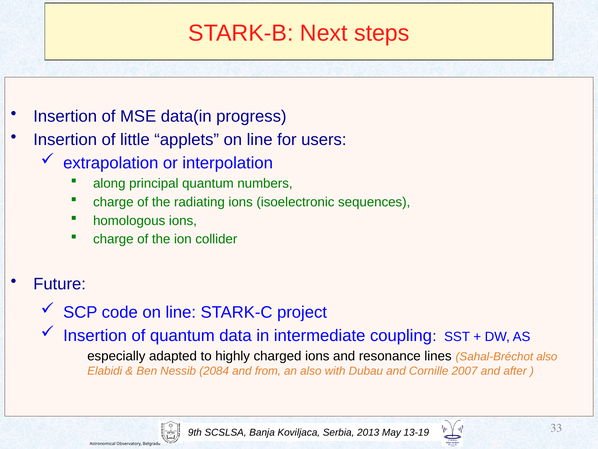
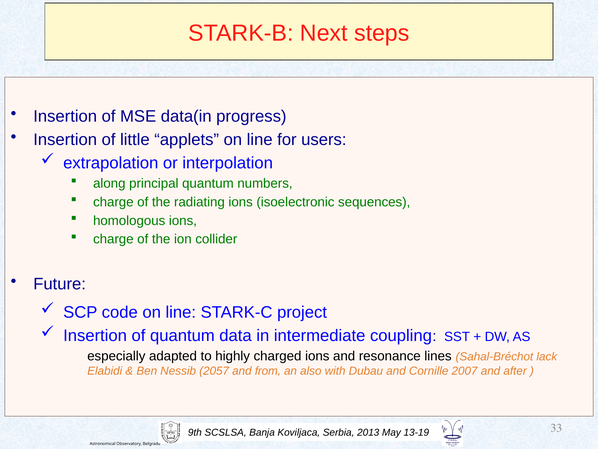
Sahal-Bréchot also: also -> lack (547, 356)
2084: 2084 -> 2057 (214, 370)
